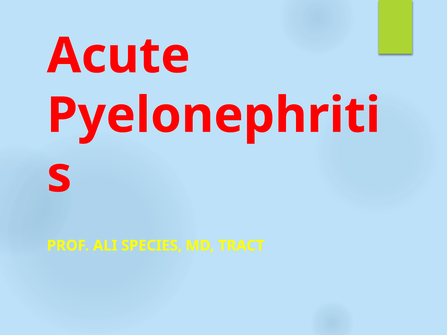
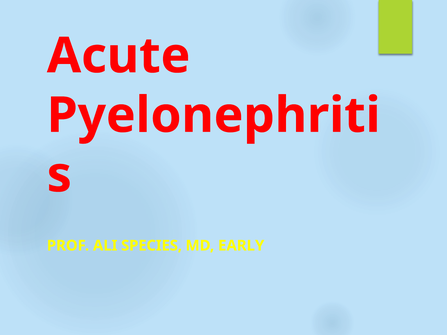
TRACT: TRACT -> EARLY (241, 246)
